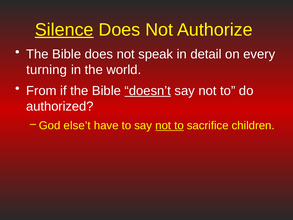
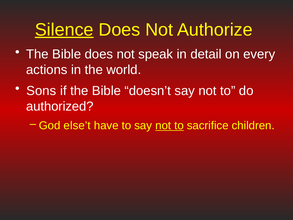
turning: turning -> actions (47, 70)
From: From -> Sons (41, 91)
doesn’t underline: present -> none (148, 91)
